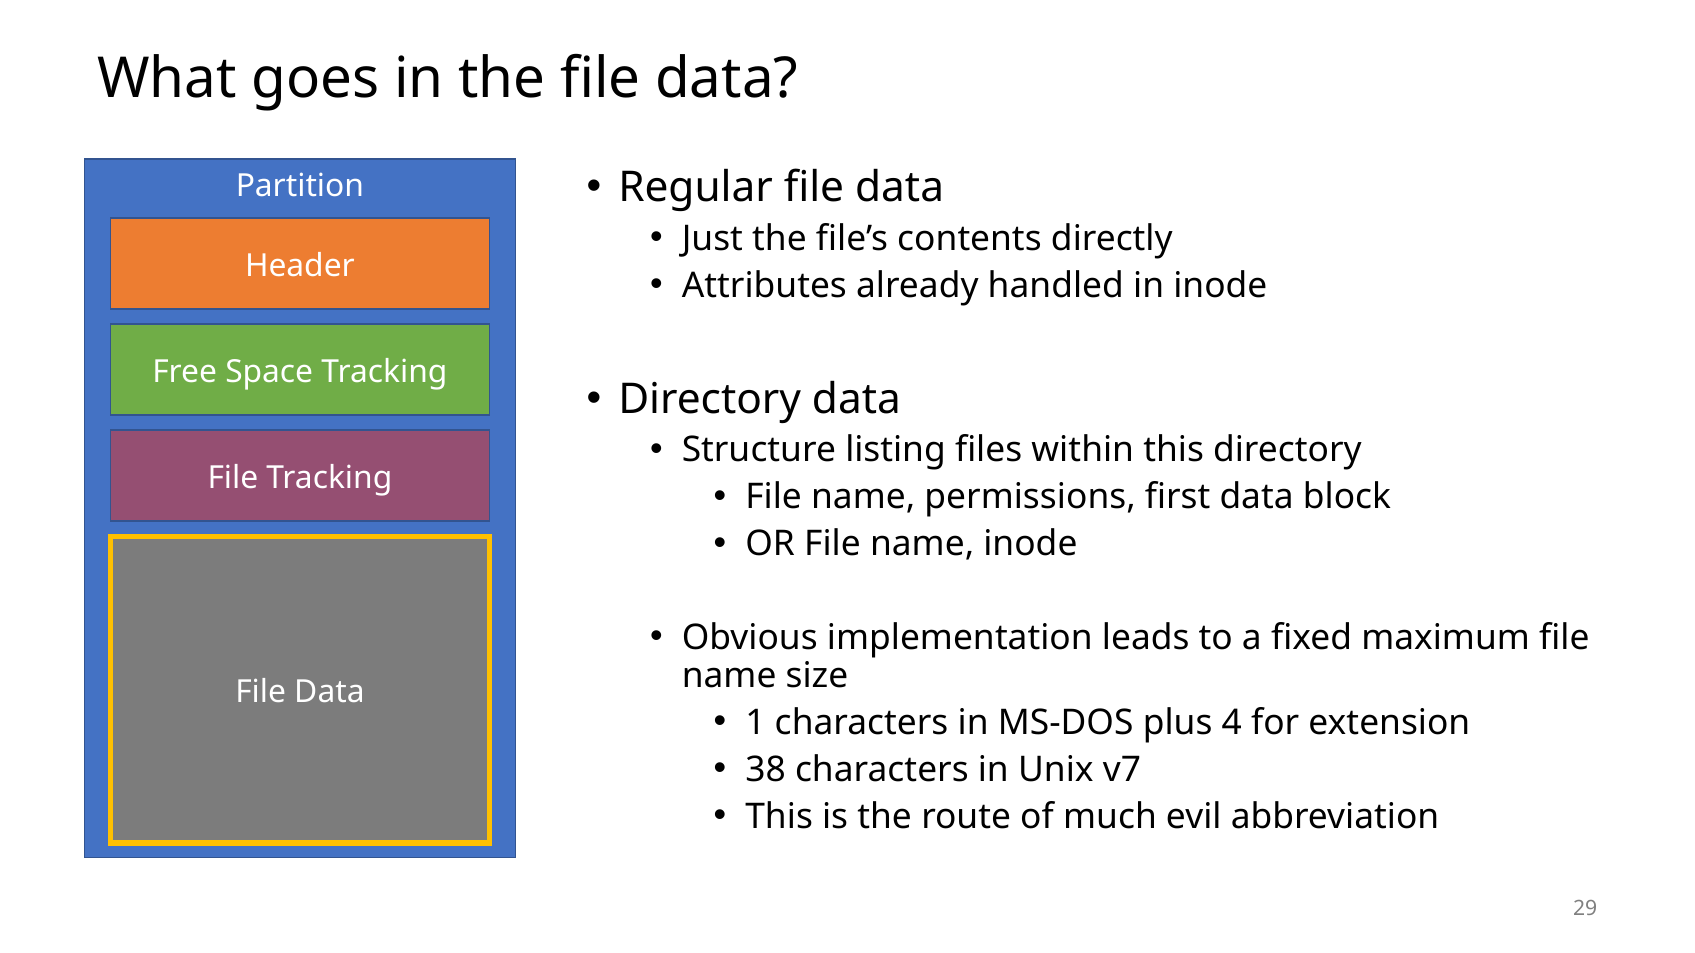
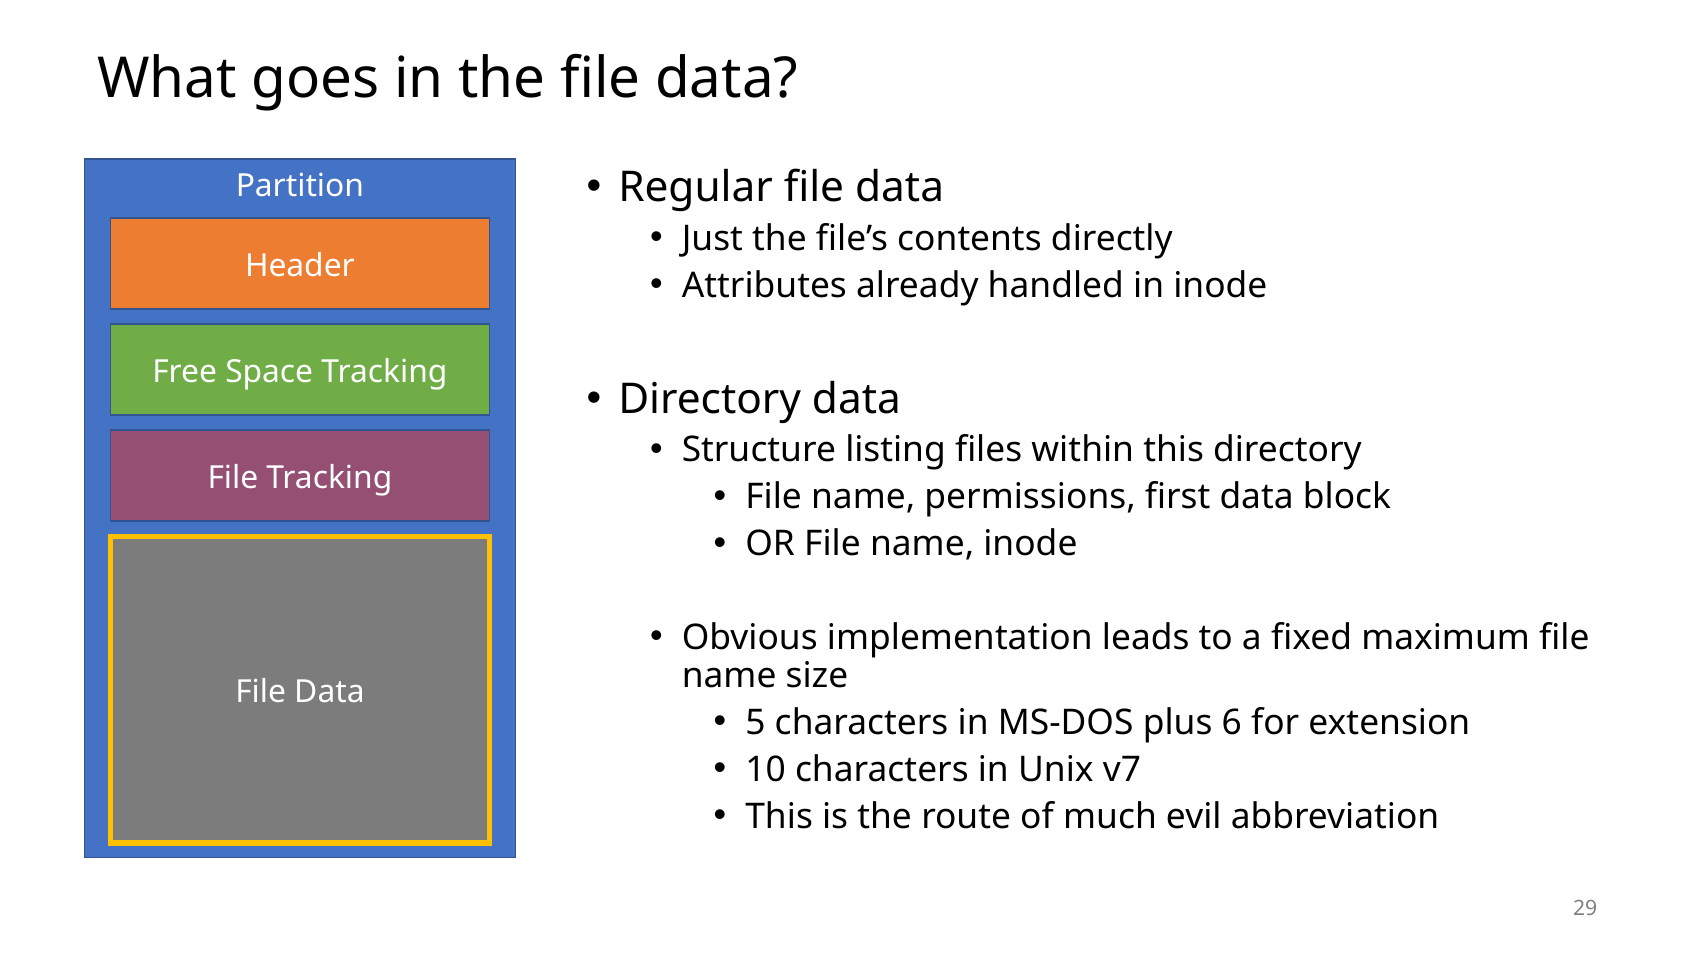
1: 1 -> 5 (756, 723)
4: 4 -> 6 (1232, 723)
38: 38 -> 10 (766, 770)
